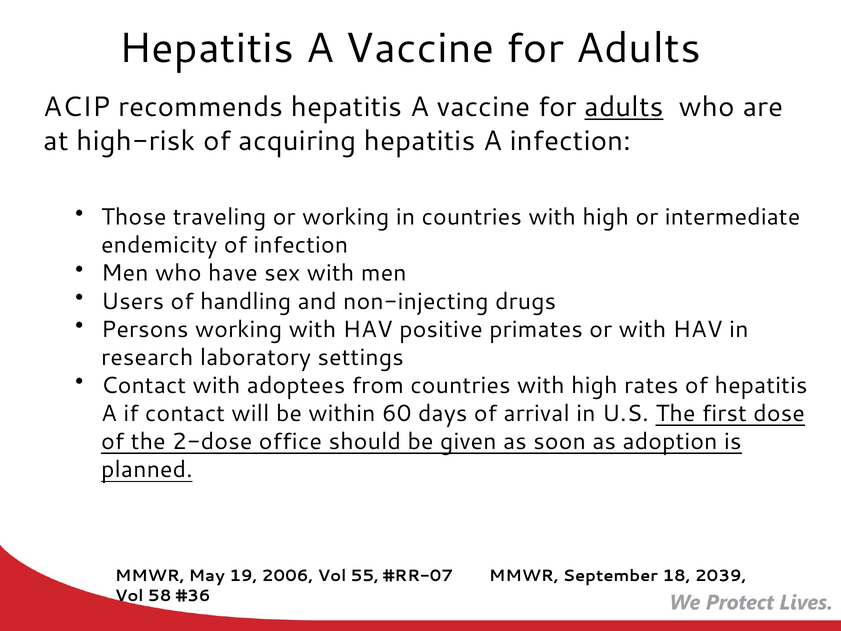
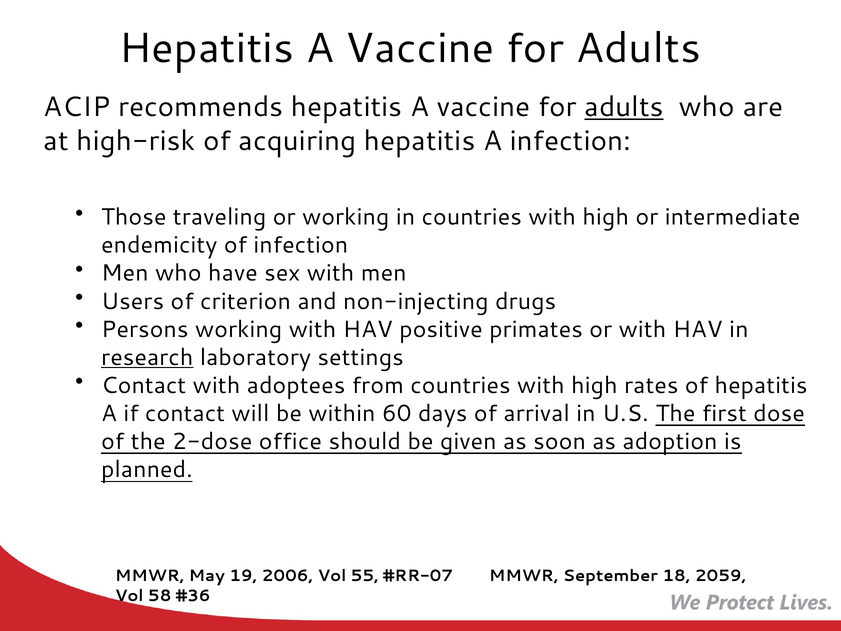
handling: handling -> criterion (246, 301)
research underline: none -> present (147, 357)
2039: 2039 -> 2059 (721, 576)
